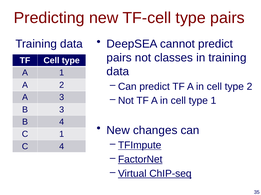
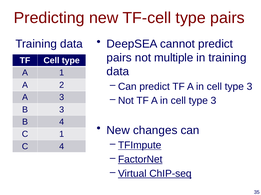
classes: classes -> multiple (174, 58)
2: 2 -> 3 (249, 87)
1: 1 -> 3 (213, 101)
